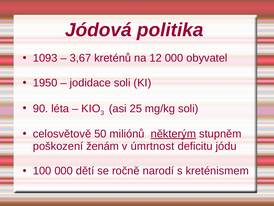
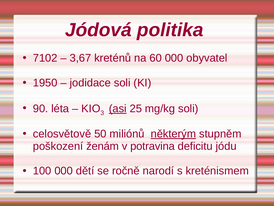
1093: 1093 -> 7102 (45, 58)
12: 12 -> 60 (156, 58)
asi underline: none -> present (118, 108)
úmrtnost: úmrtnost -> potravina (153, 146)
